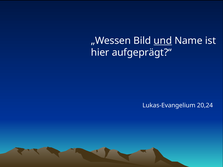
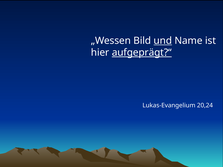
aufgeprägt?“ underline: none -> present (142, 53)
